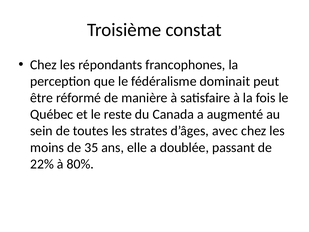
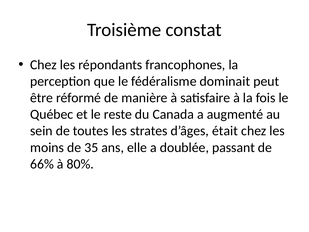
avec: avec -> était (225, 131)
22%: 22% -> 66% (42, 164)
